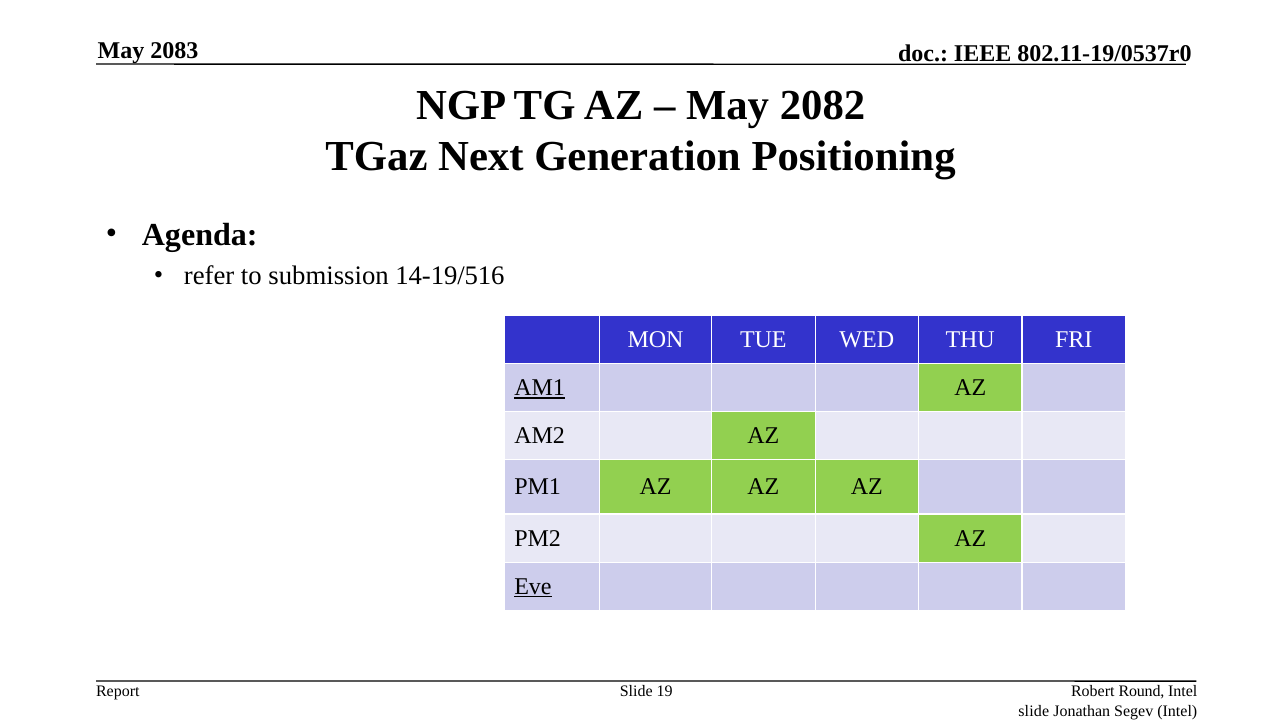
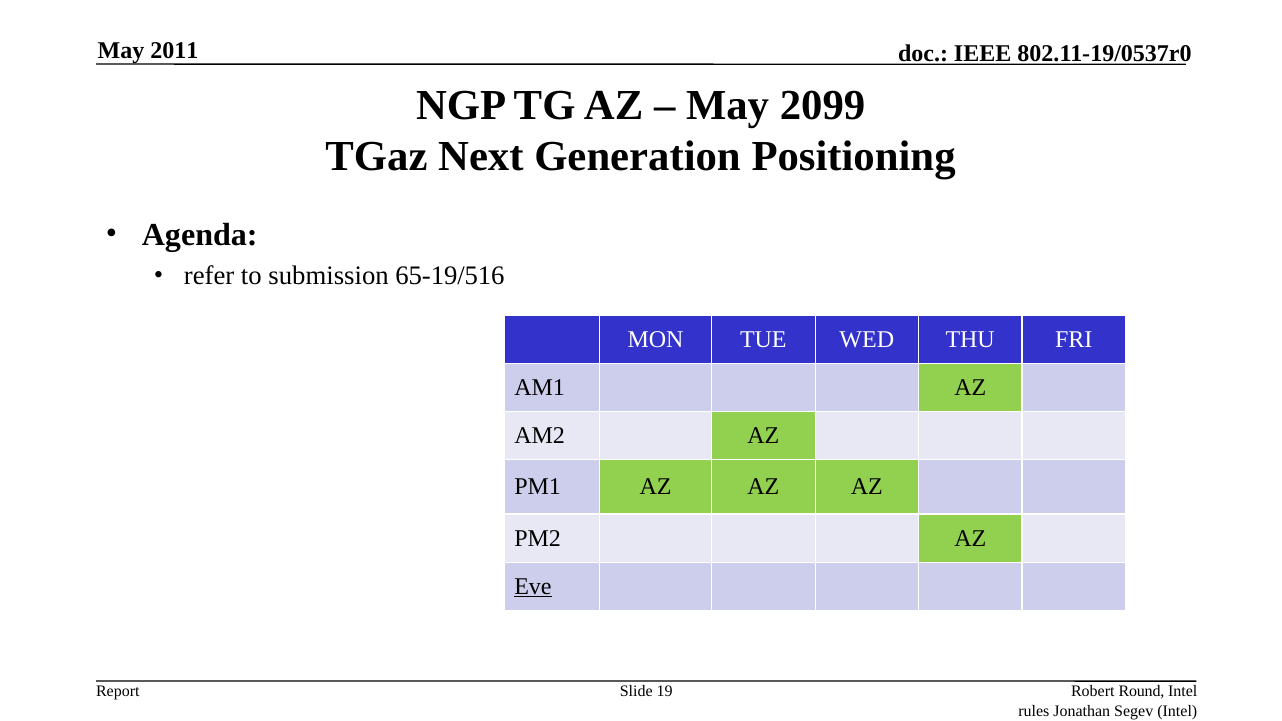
2083: 2083 -> 2011 (174, 51)
2082: 2082 -> 2099 (823, 105)
14-19/516: 14-19/516 -> 65-19/516 (450, 276)
AM1 underline: present -> none (540, 388)
slide: slide -> rules (1034, 711)
